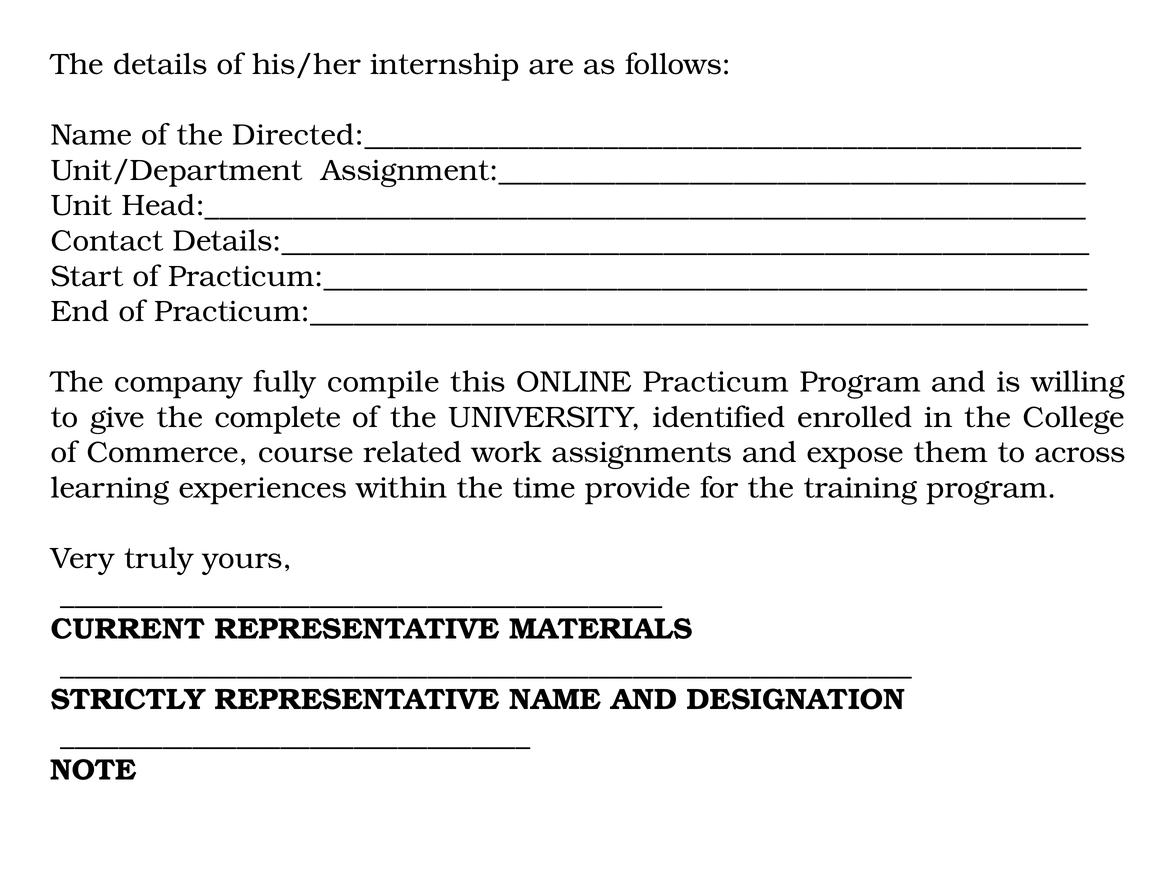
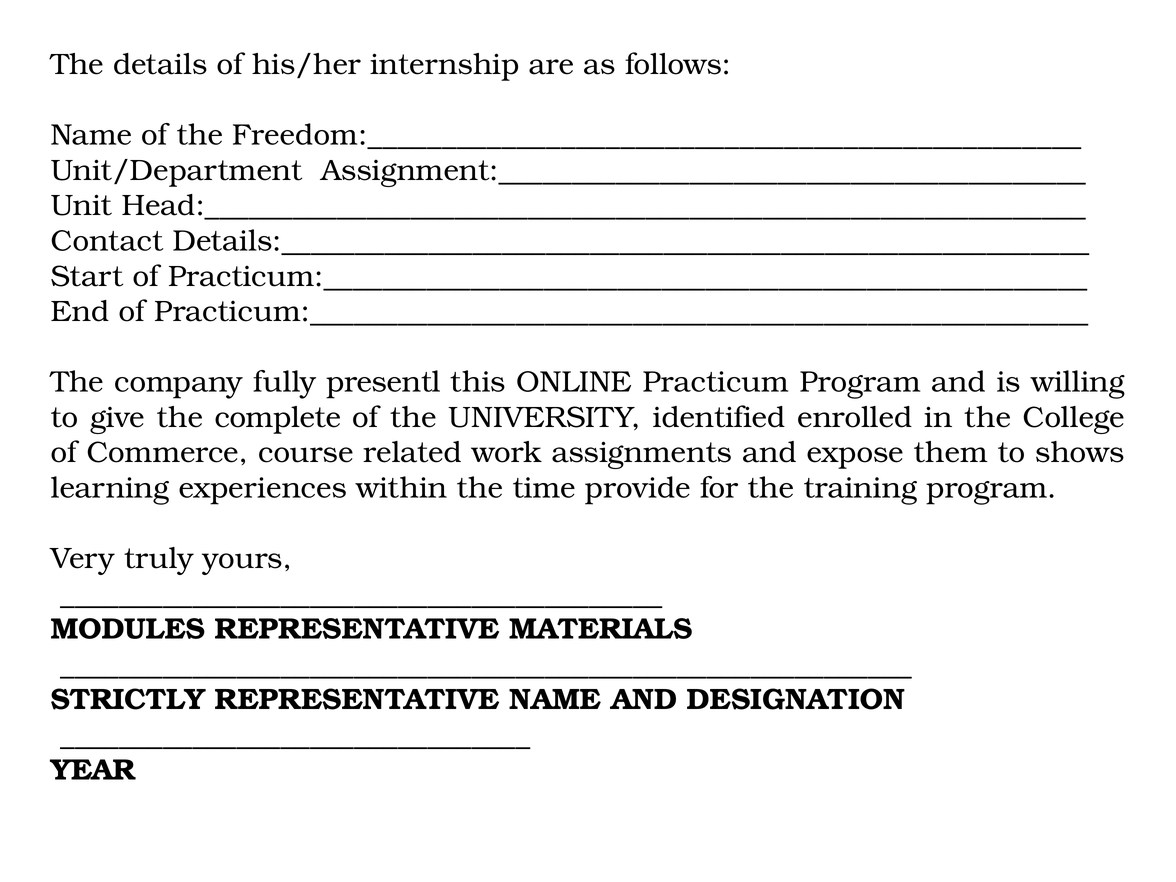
Directed:________________________________________________: Directed:________________________________________________ -> Freedom:________________________________________________ (657, 135)
compile: compile -> presentl (384, 382)
across: across -> shows (1080, 453)
CURRENT: CURRENT -> MODULES (128, 629)
NOTE: NOTE -> YEAR (93, 770)
